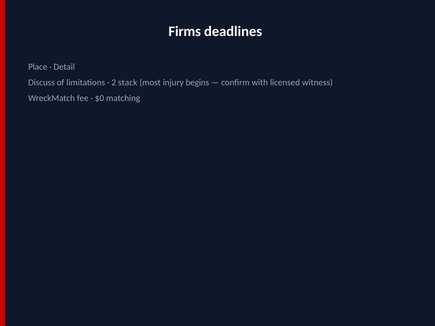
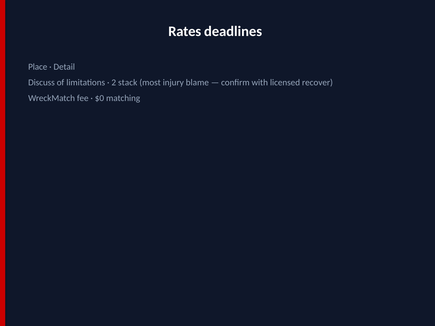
Firms: Firms -> Rates (185, 31)
begins: begins -> blame (197, 83)
witness: witness -> recover (317, 83)
